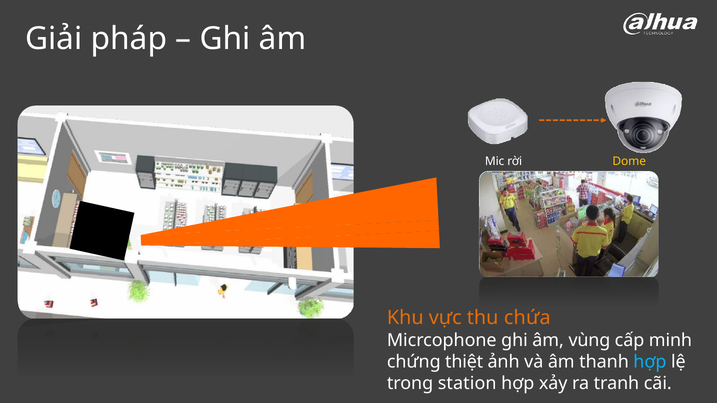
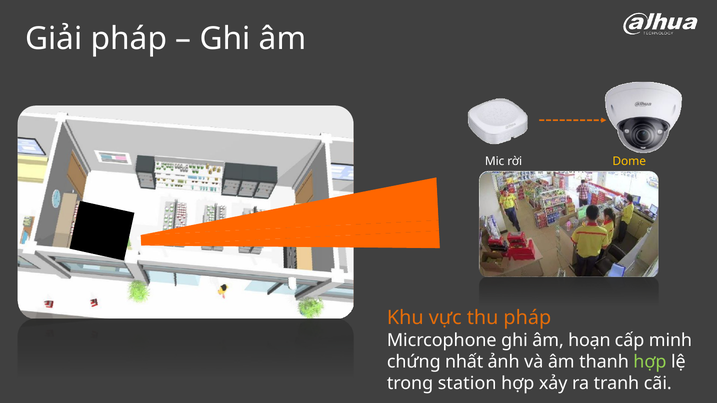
thu chứa: chứa -> pháp (527, 318)
vùng: vùng -> hoạn (589, 341)
thiệt: thiệt -> nhất (464, 362)
hợp colour: light blue -> light green (650, 362)
